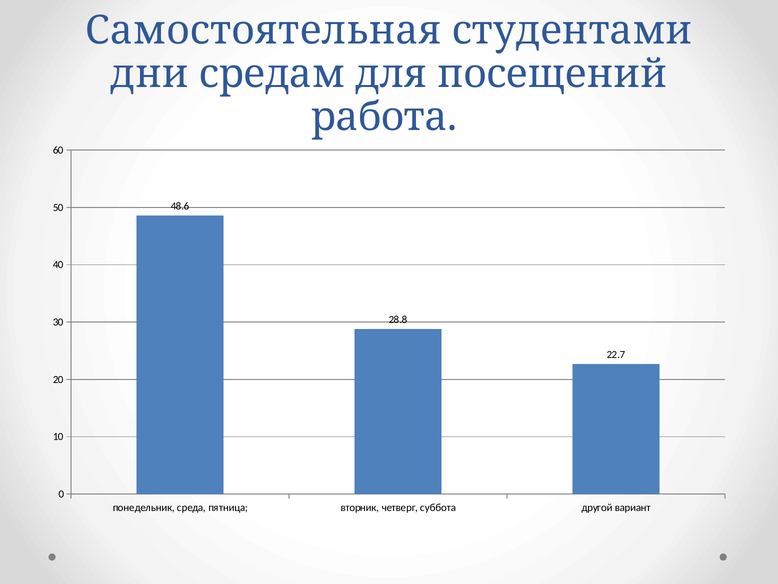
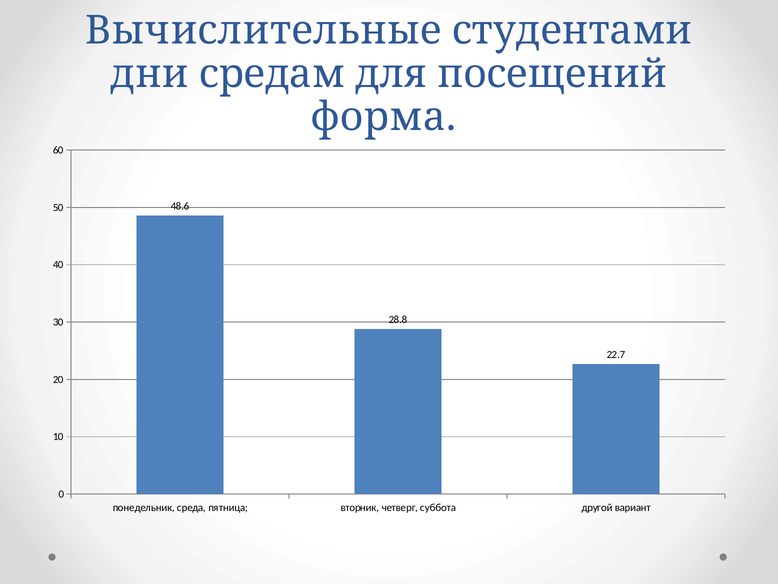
Самостоятельная: Самостоятельная -> Вычислительные (264, 31)
работа: работа -> форма (384, 117)
